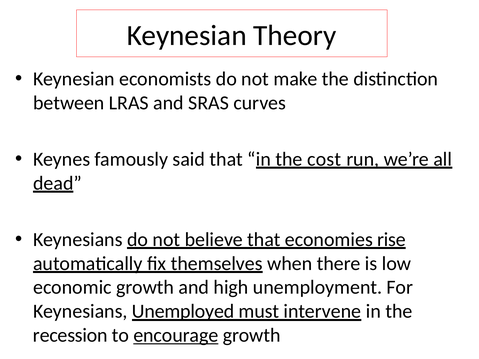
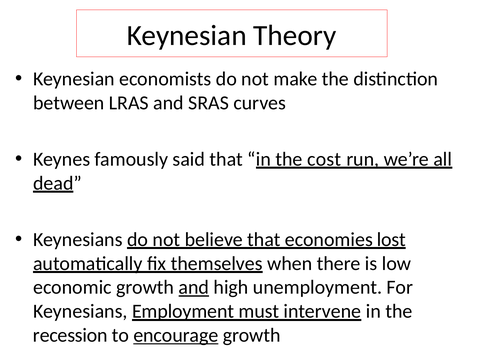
rise: rise -> lost (391, 240)
and underline: none -> present (194, 288)
Unemployed: Unemployed -> Employment (183, 312)
